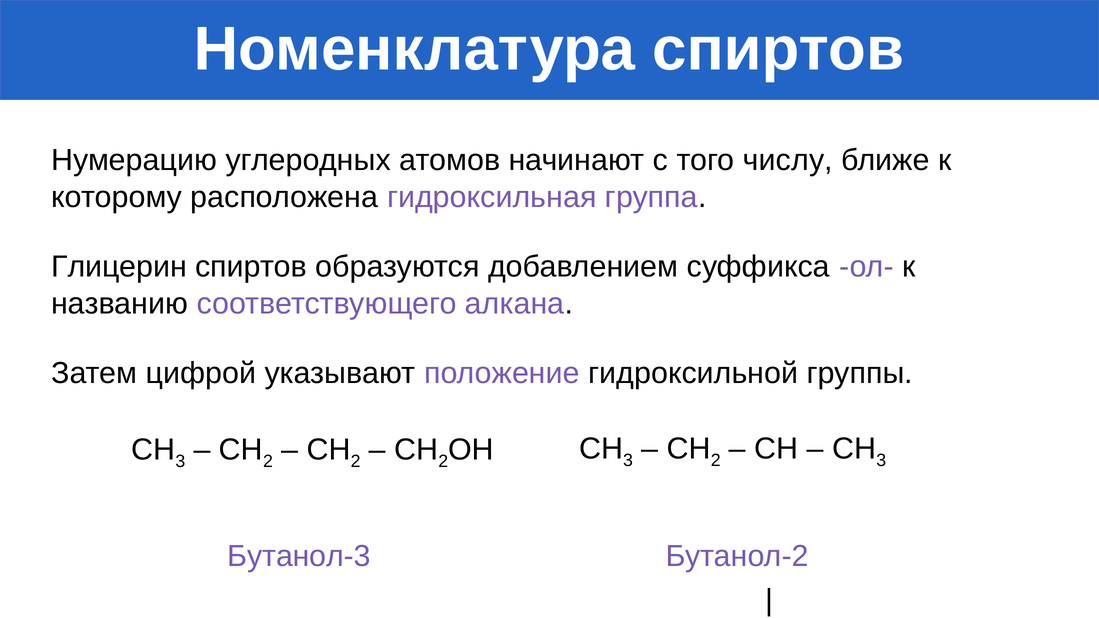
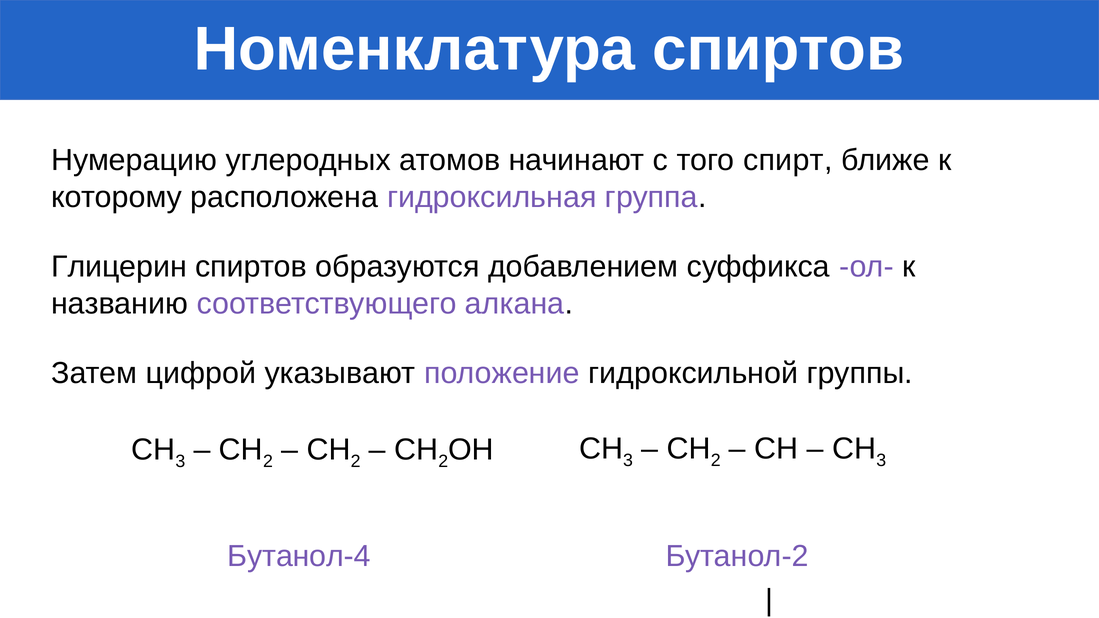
числу: числу -> спирт (788, 160)
Бутанол-3: Бутанол-3 -> Бутанол-4 (299, 556)
